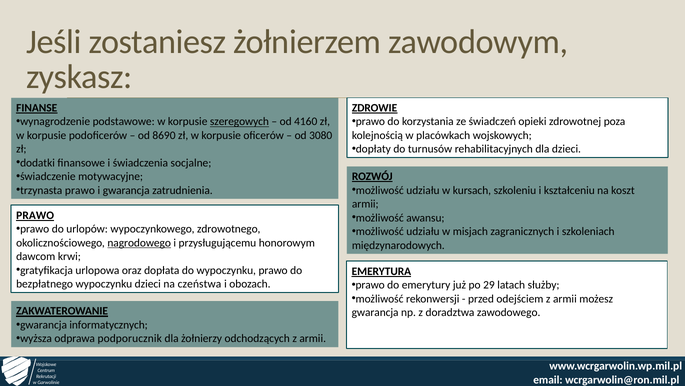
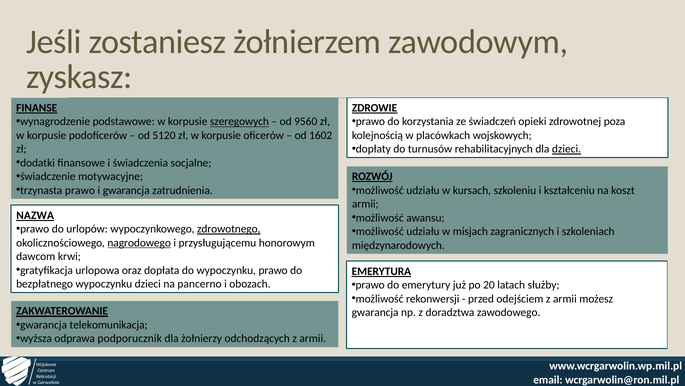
4160: 4160 -> 9560 (306, 121)
8690: 8690 -> 5120 (164, 135)
3080: 3080 -> 1602 (321, 135)
dzieci underline: none -> present (566, 149)
PRAWO: PRAWO -> NAZWA (35, 215)
zdrowotnego underline: none -> present (229, 229)
29: 29 -> 20 (489, 285)
czeństwa: czeństwa -> pancerno (200, 283)
informatycznych: informatycznych -> telekomunikacja (109, 324)
